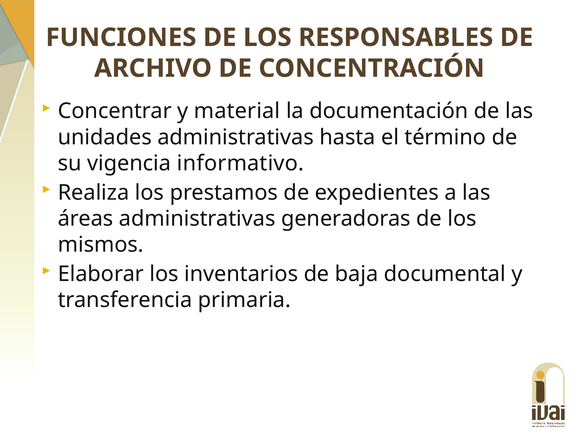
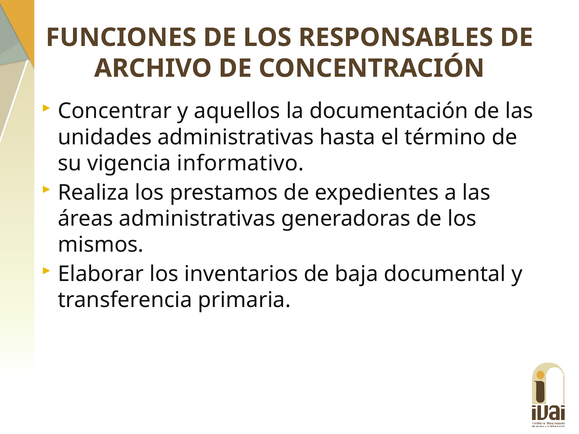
material: material -> aquellos (237, 111)
